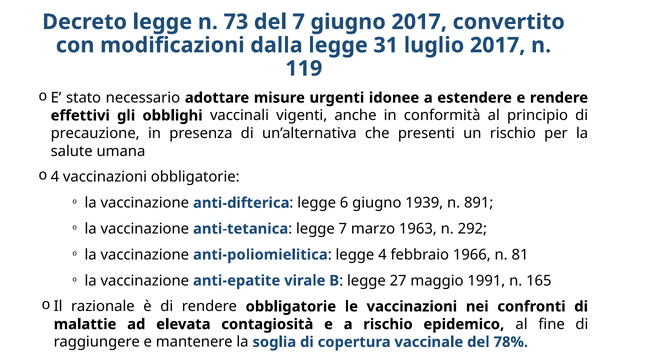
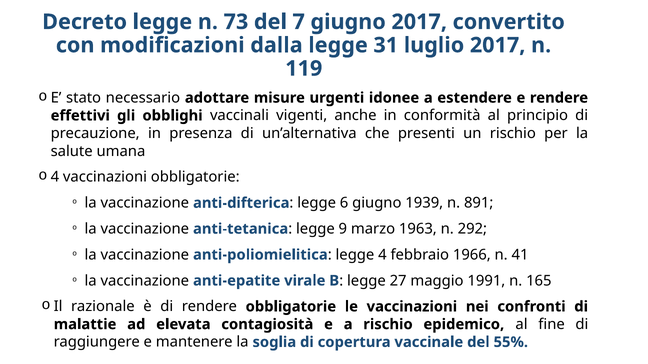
legge 7: 7 -> 9 (343, 229)
81: 81 -> 41 (520, 255)
78%: 78% -> 55% (511, 343)
